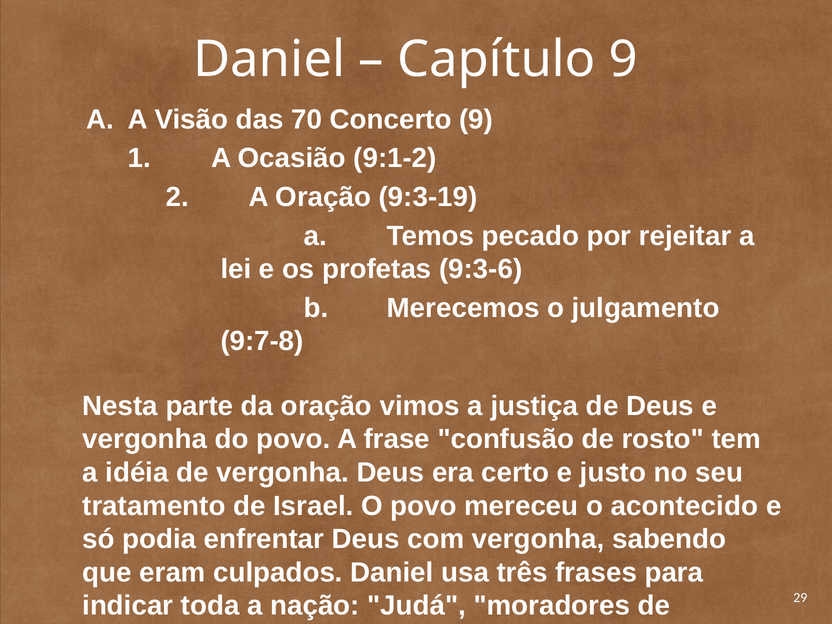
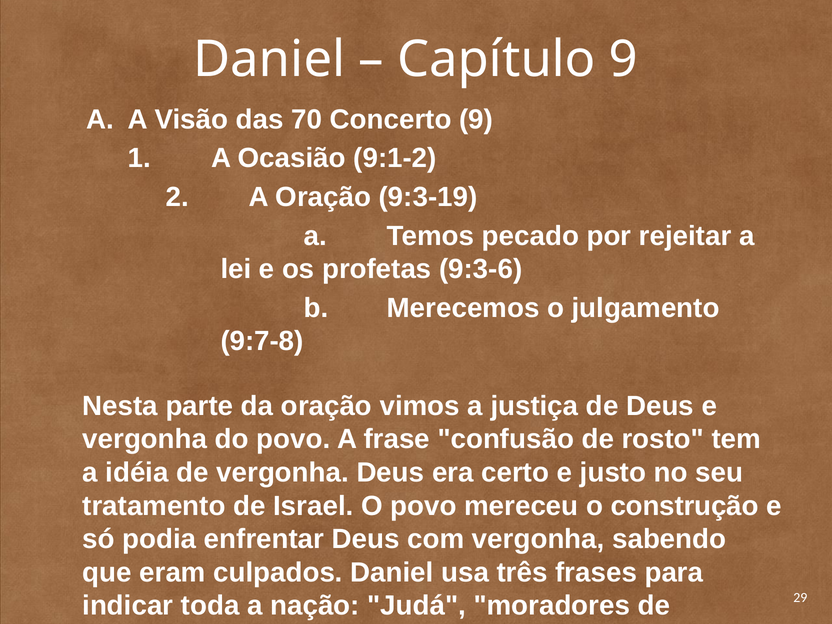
acontecido: acontecido -> construção (685, 506)
